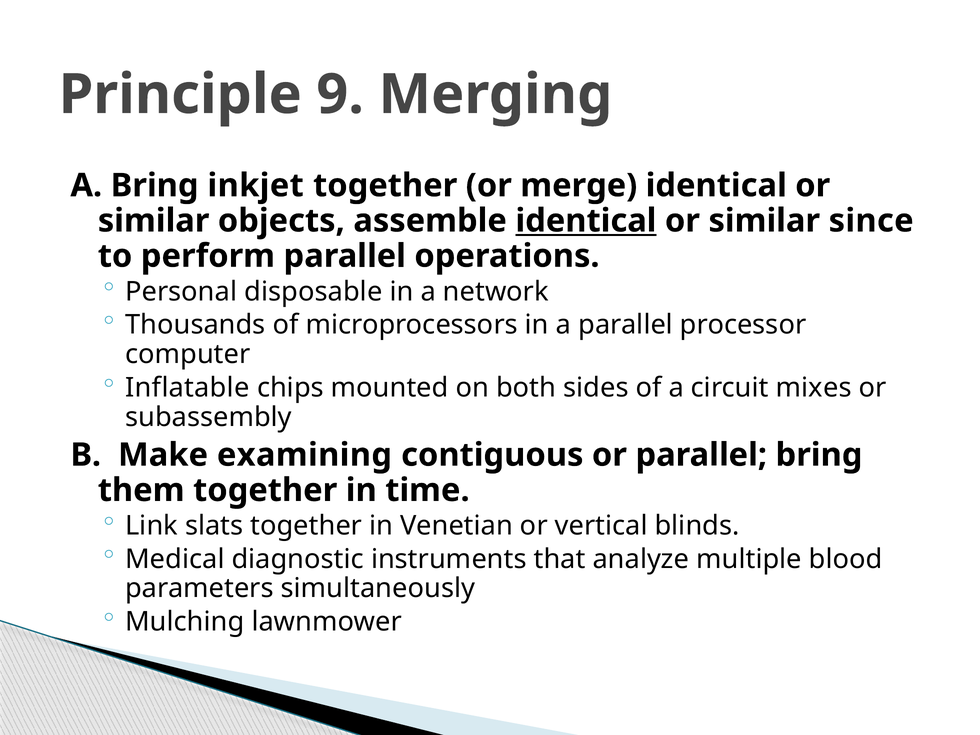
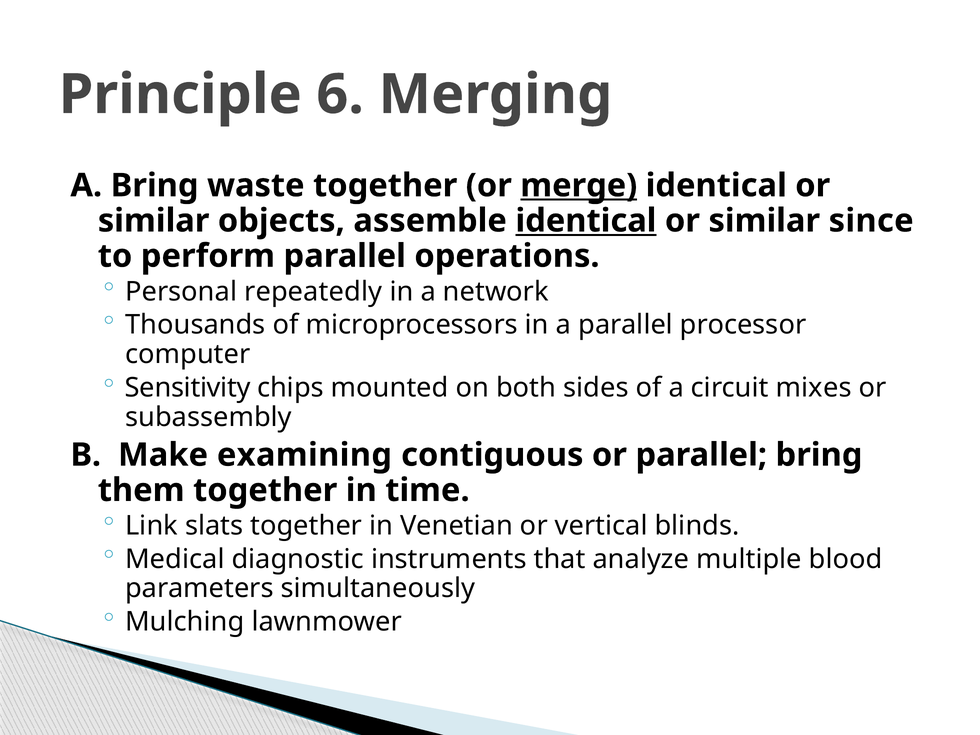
9: 9 -> 6 (340, 95)
inkjet: inkjet -> waste (256, 185)
merge underline: none -> present (579, 185)
disposable: disposable -> repeatedly (313, 292)
Inflatable: Inflatable -> Sensitivity (188, 388)
